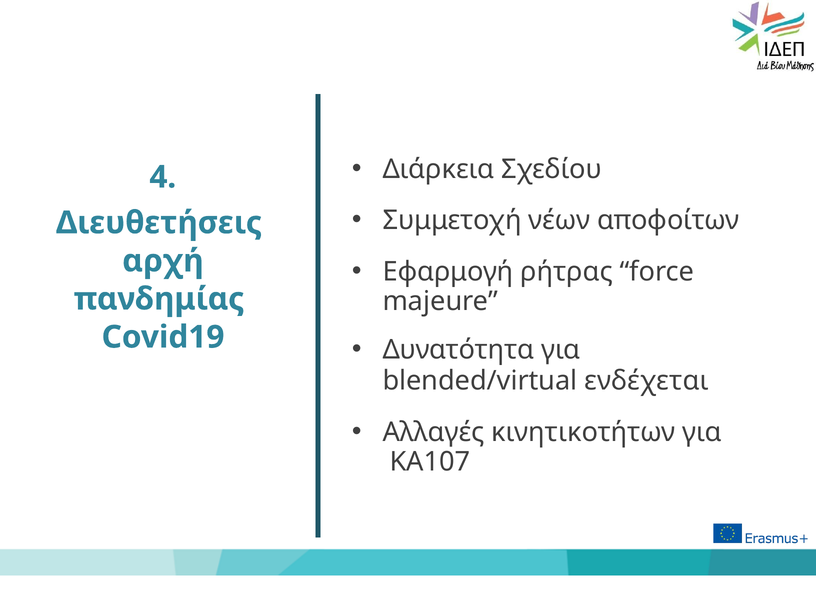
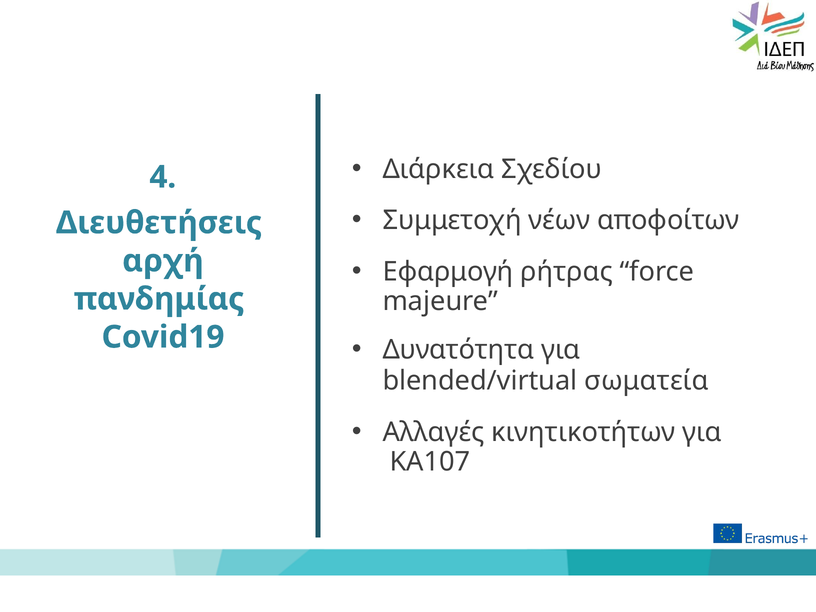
ενδέχεται: ενδέχεται -> σωματεία (647, 381)
